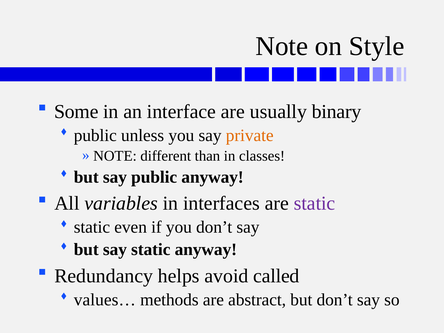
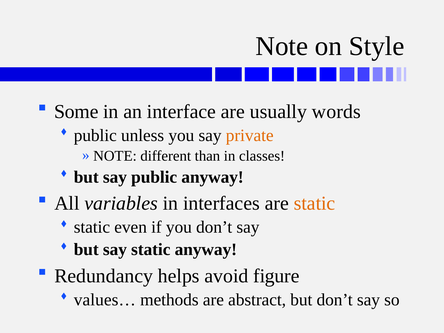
binary: binary -> words (336, 112)
static colour: purple -> orange (315, 203)
called: called -> figure (276, 276)
